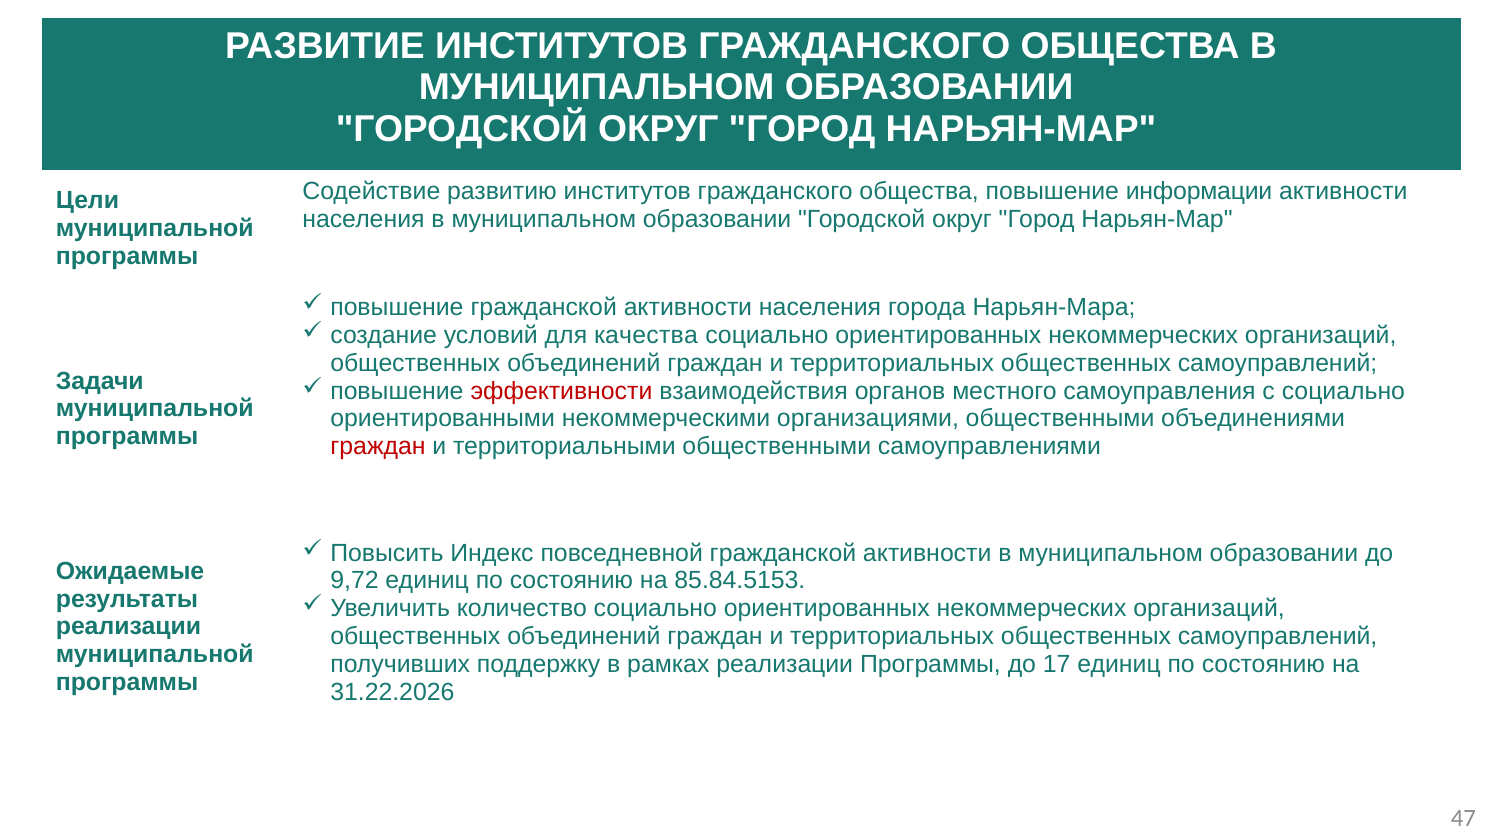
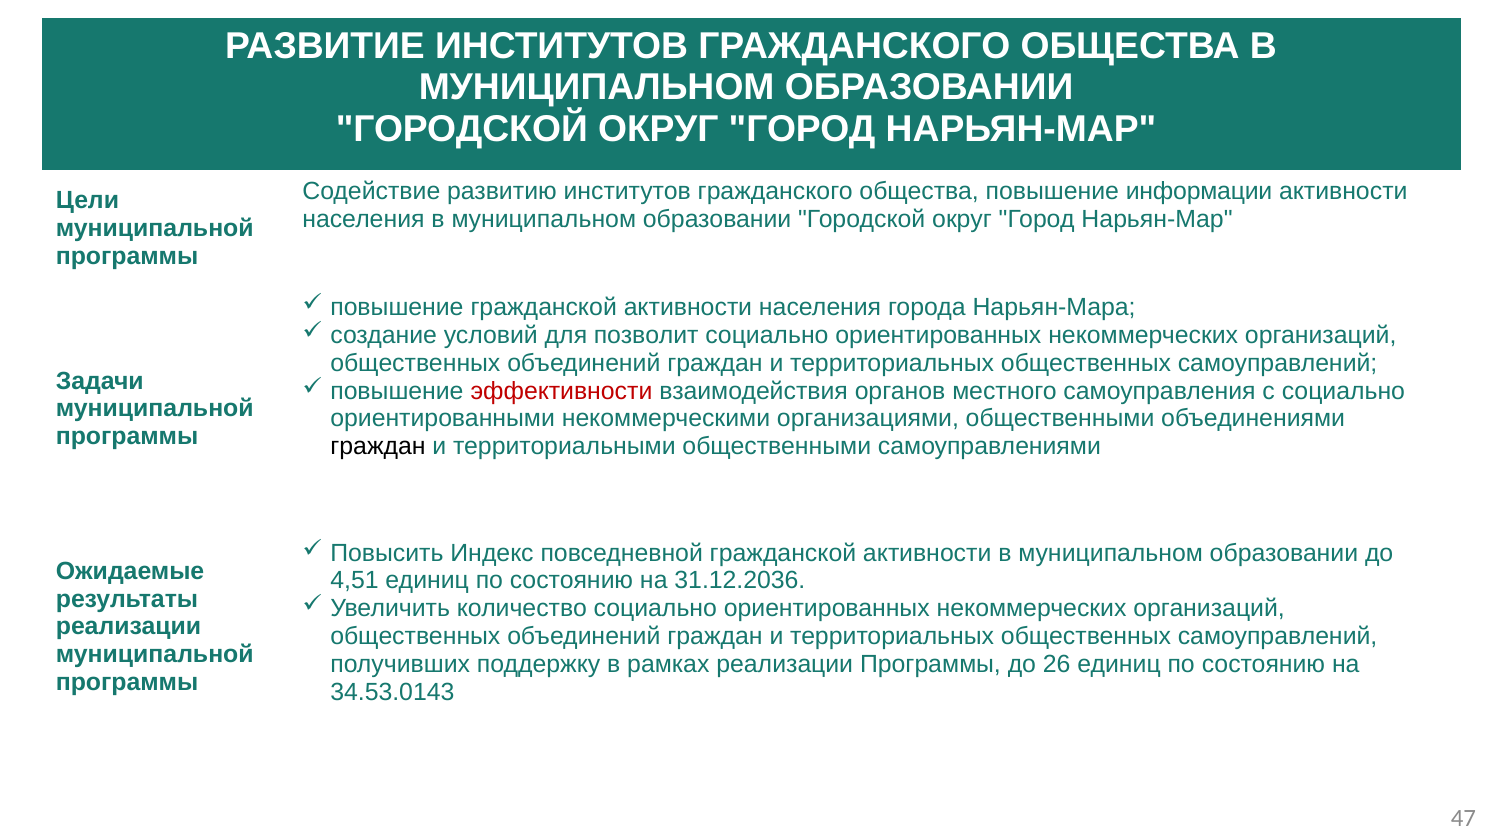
качества: качества -> позволит (646, 335)
граждан colour: red -> black (378, 446)
9,72: 9,72 -> 4,51 (355, 580)
85.84.5153: 85.84.5153 -> 31.12.2036 (740, 580)
17: 17 -> 26 (1057, 664)
31.22.2026: 31.22.2026 -> 34.53.0143 (392, 692)
